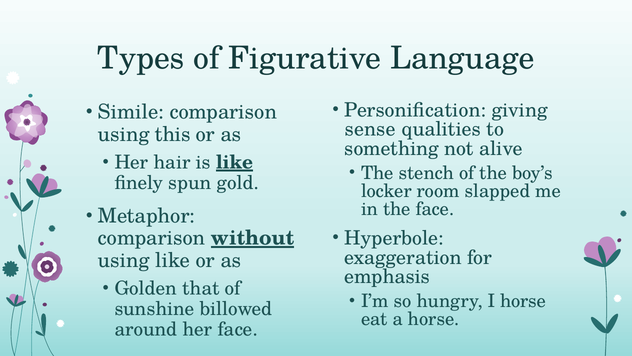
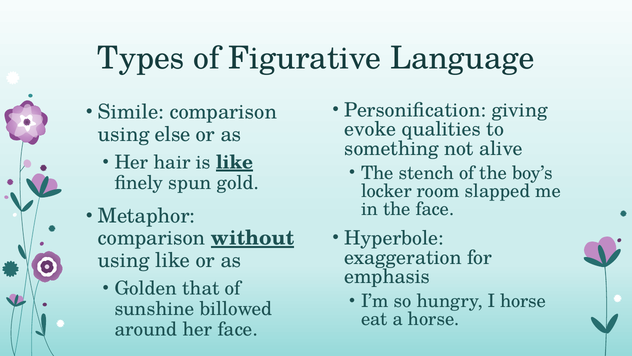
sense: sense -> evoke (370, 129)
this: this -> else (173, 134)
